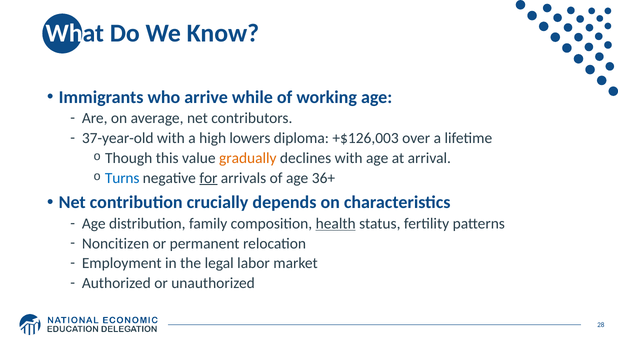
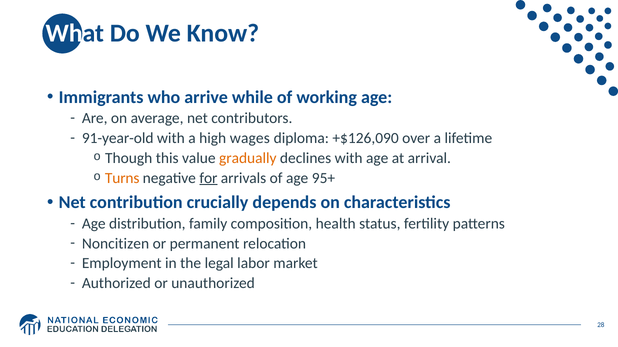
37-year-old: 37-year-old -> 91-year-old (118, 138)
lowers: lowers -> wages (250, 138)
+$126,003: +$126,003 -> +$126,090 (366, 138)
Turns colour: blue -> orange (122, 178)
36+: 36+ -> 95+ (323, 178)
health underline: present -> none (336, 224)
